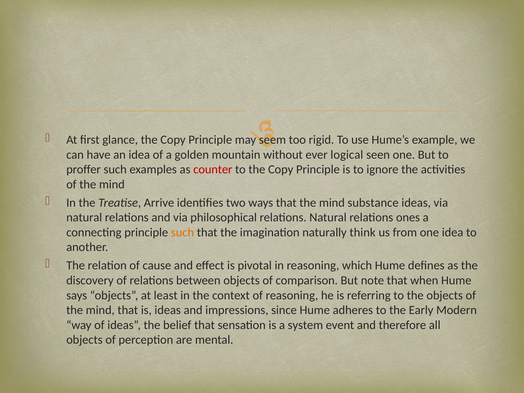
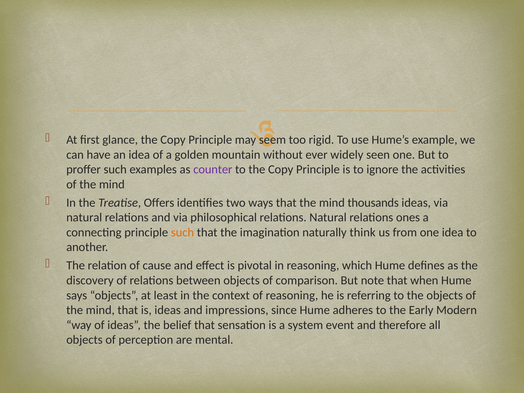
logical: logical -> widely (347, 155)
counter colour: red -> purple (213, 169)
Arrive: Arrive -> Offers (159, 203)
substance: substance -> thousands (373, 203)
